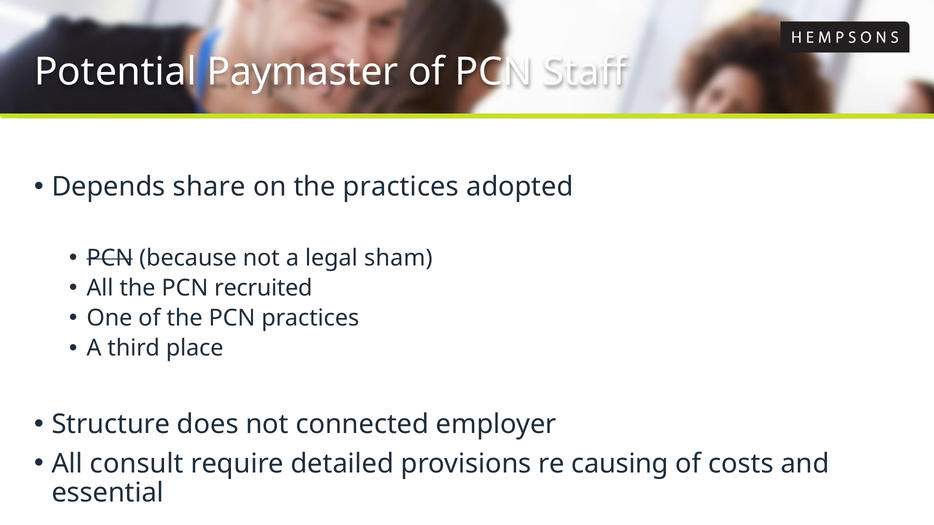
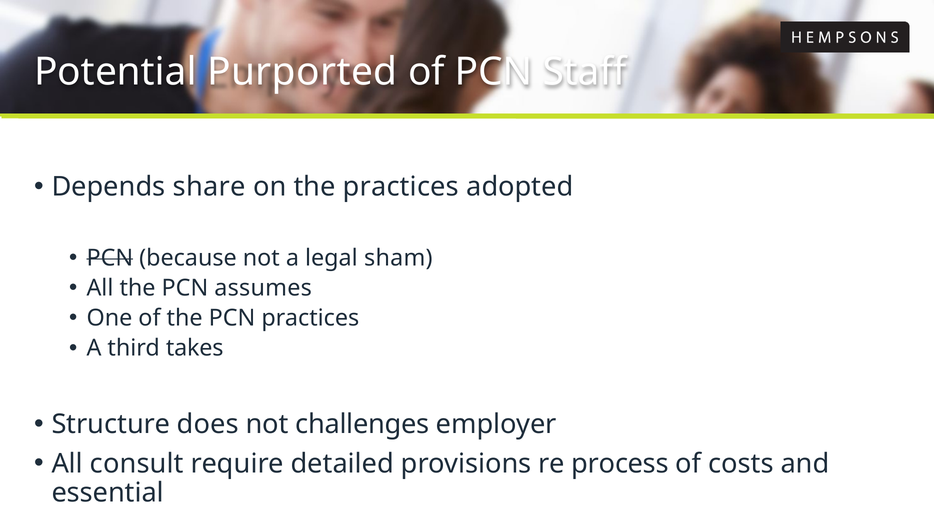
Paymaster: Paymaster -> Purported (302, 72)
recruited: recruited -> assumes (263, 288)
place: place -> takes (195, 348)
connected: connected -> challenges (362, 425)
causing: causing -> process (620, 464)
